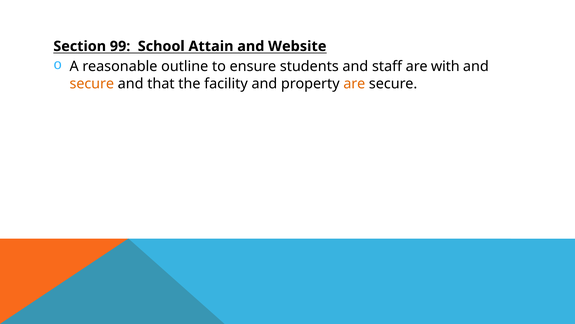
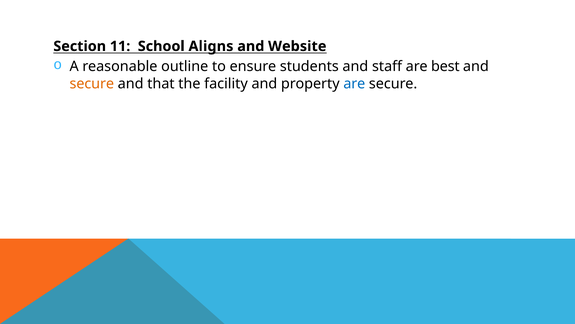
99: 99 -> 11 (120, 46)
Attain: Attain -> Aligns (211, 46)
with: with -> best (445, 66)
are colour: orange -> blue (354, 84)
